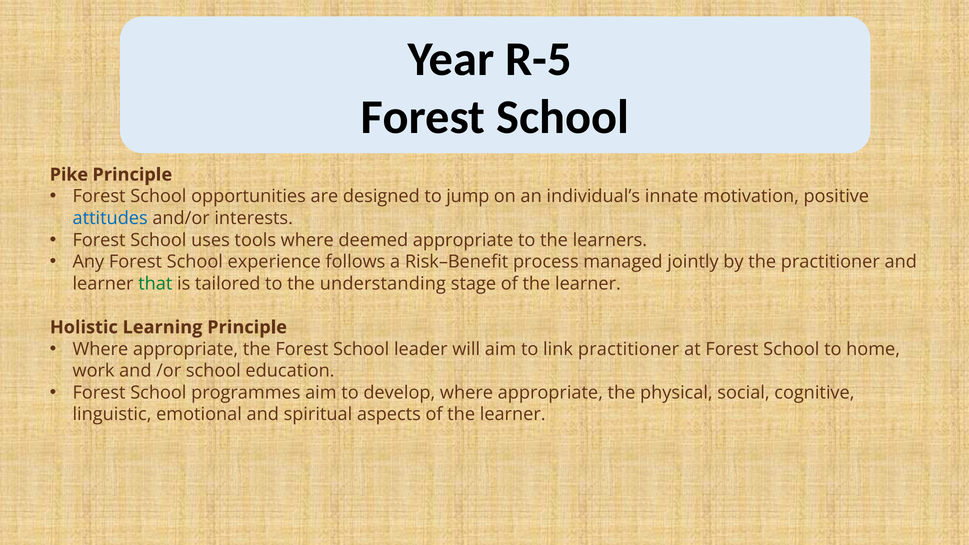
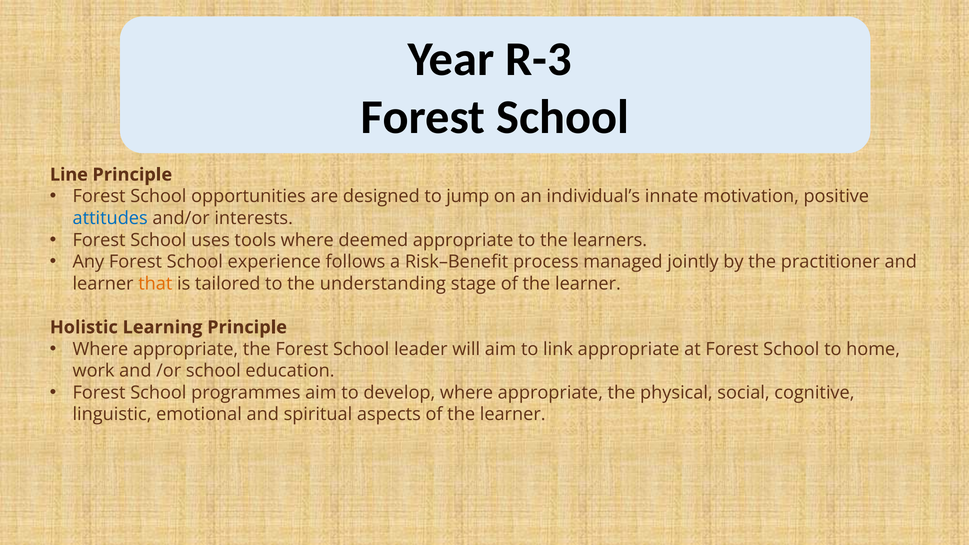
R-5: R-5 -> R-3 (538, 59)
Pike: Pike -> Line (69, 175)
that colour: green -> orange (155, 284)
link practitioner: practitioner -> appropriate (629, 349)
